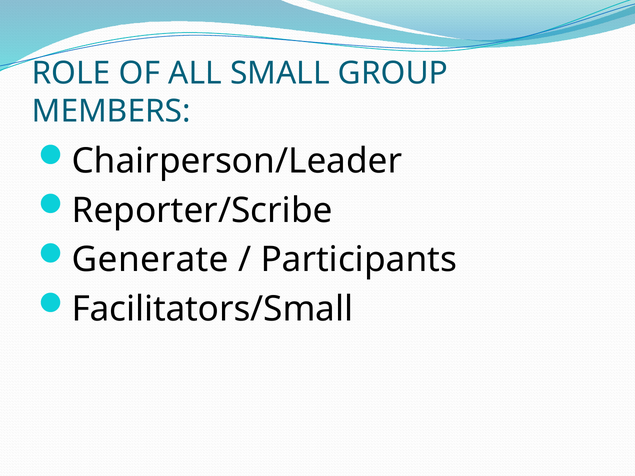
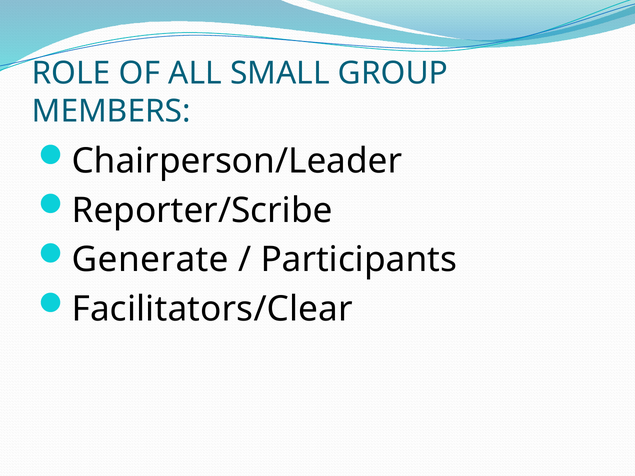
Facilitators/Small: Facilitators/Small -> Facilitators/Clear (212, 309)
